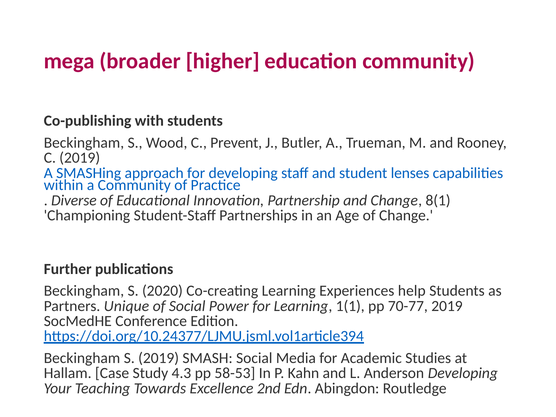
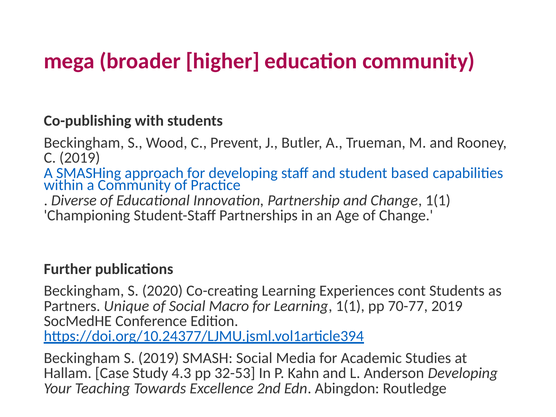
lenses: lenses -> based (410, 173)
Change 8(1: 8(1 -> 1(1 (438, 200)
help: help -> cont (412, 291)
Power: Power -> Macro (229, 306)
58-53: 58-53 -> 32-53 (235, 373)
